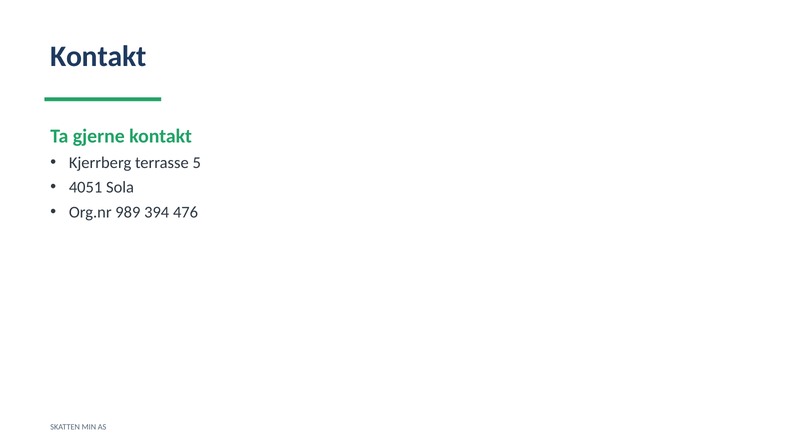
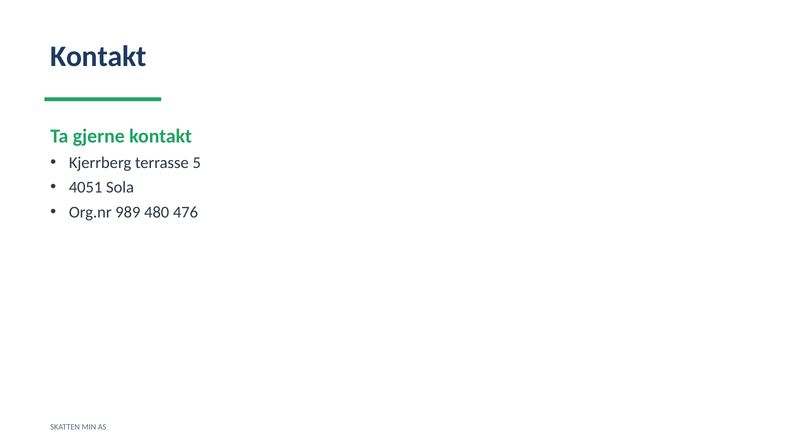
394: 394 -> 480 (157, 212)
